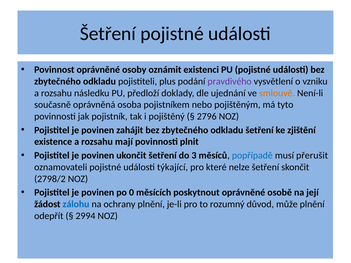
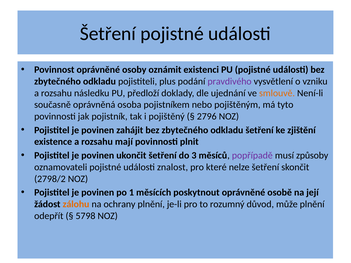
popřípadě colour: blue -> purple (252, 156)
přerušit: přerušit -> způsoby (312, 156)
týkající: týkající -> znalost (173, 167)
0: 0 -> 1 (132, 193)
zálohu colour: blue -> orange (76, 204)
2994: 2994 -> 5798 (86, 216)
